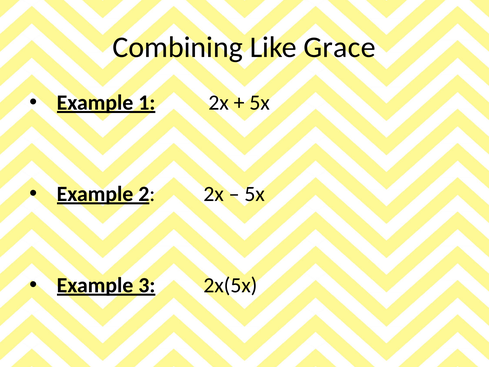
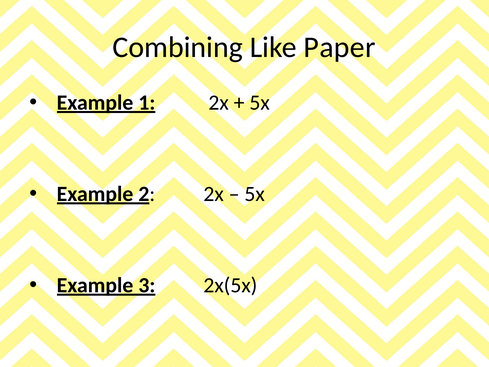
Grace: Grace -> Paper (340, 47)
